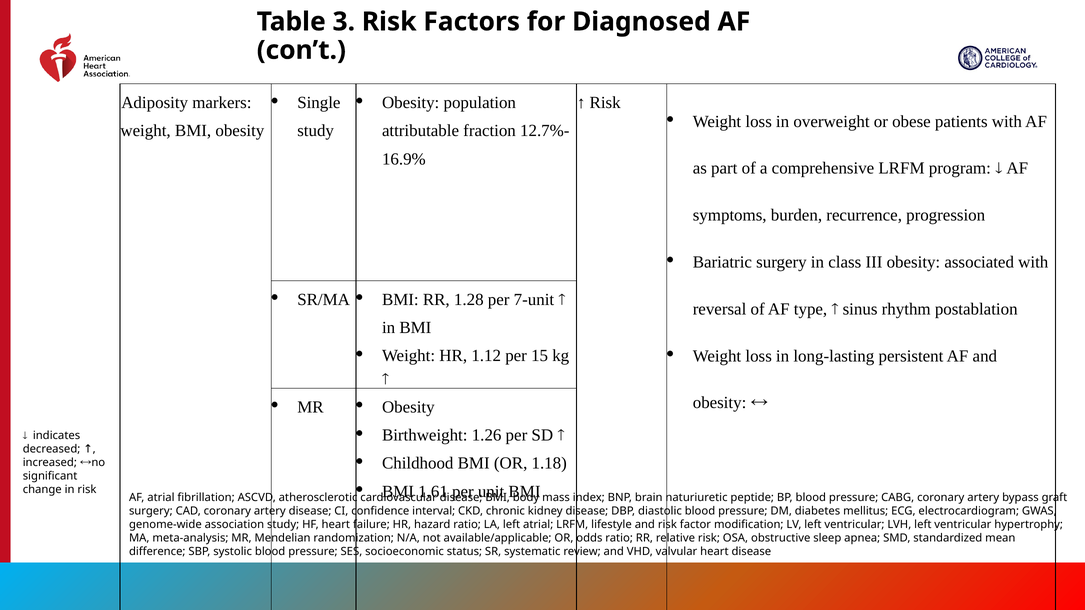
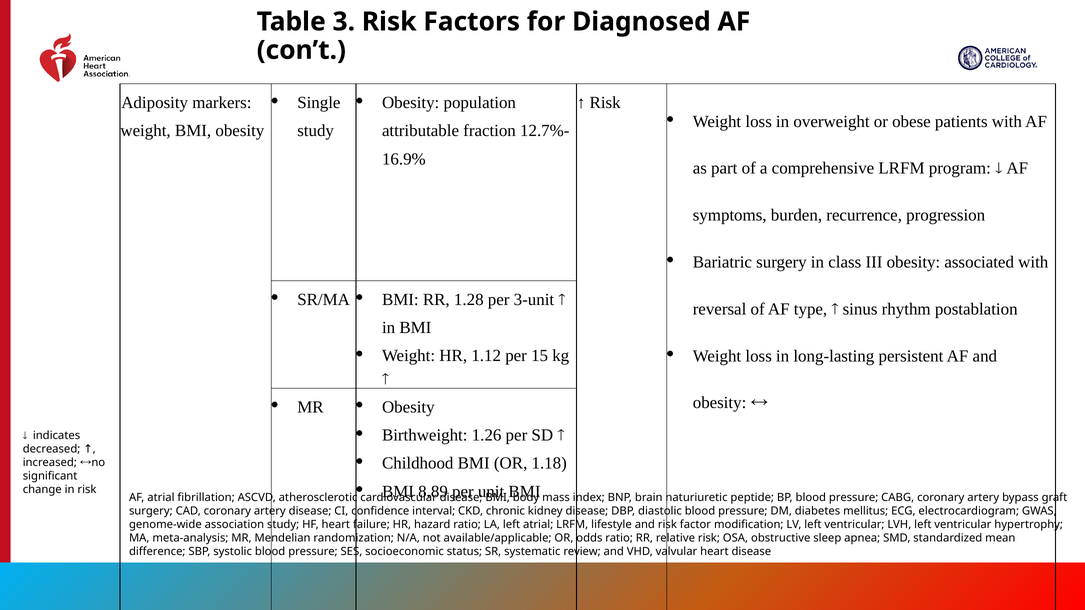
7-unit: 7-unit -> 3-unit (534, 300)
1.61: 1.61 -> 8.89 (433, 492)
